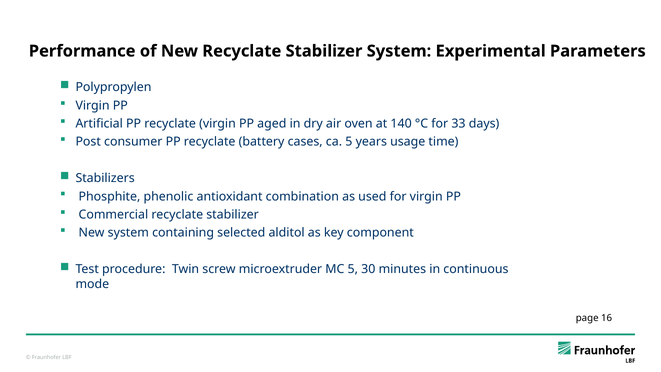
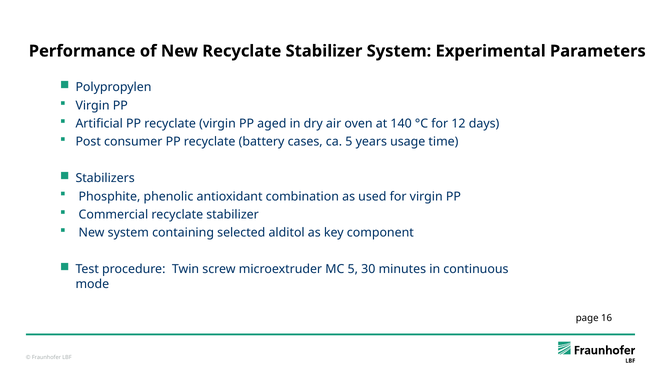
33: 33 -> 12 (458, 124)
